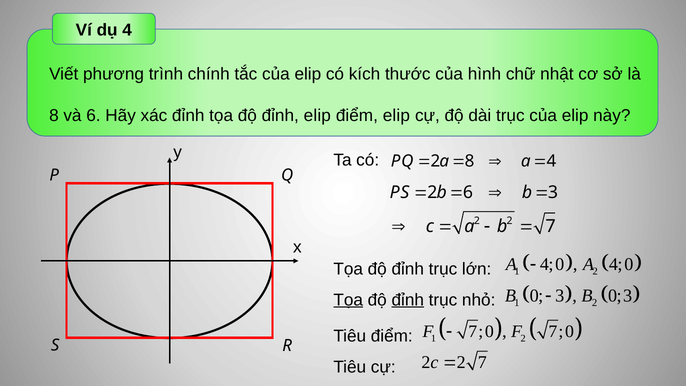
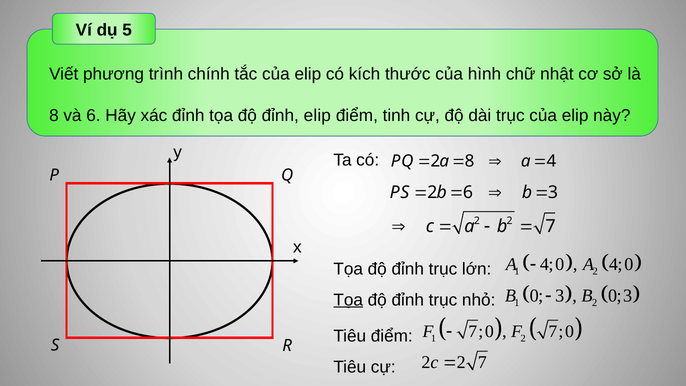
dụ 4: 4 -> 5 (127, 30)
điểm elip: elip -> tinh (396, 115)
đỉnh underline: present -> none (408, 300)
